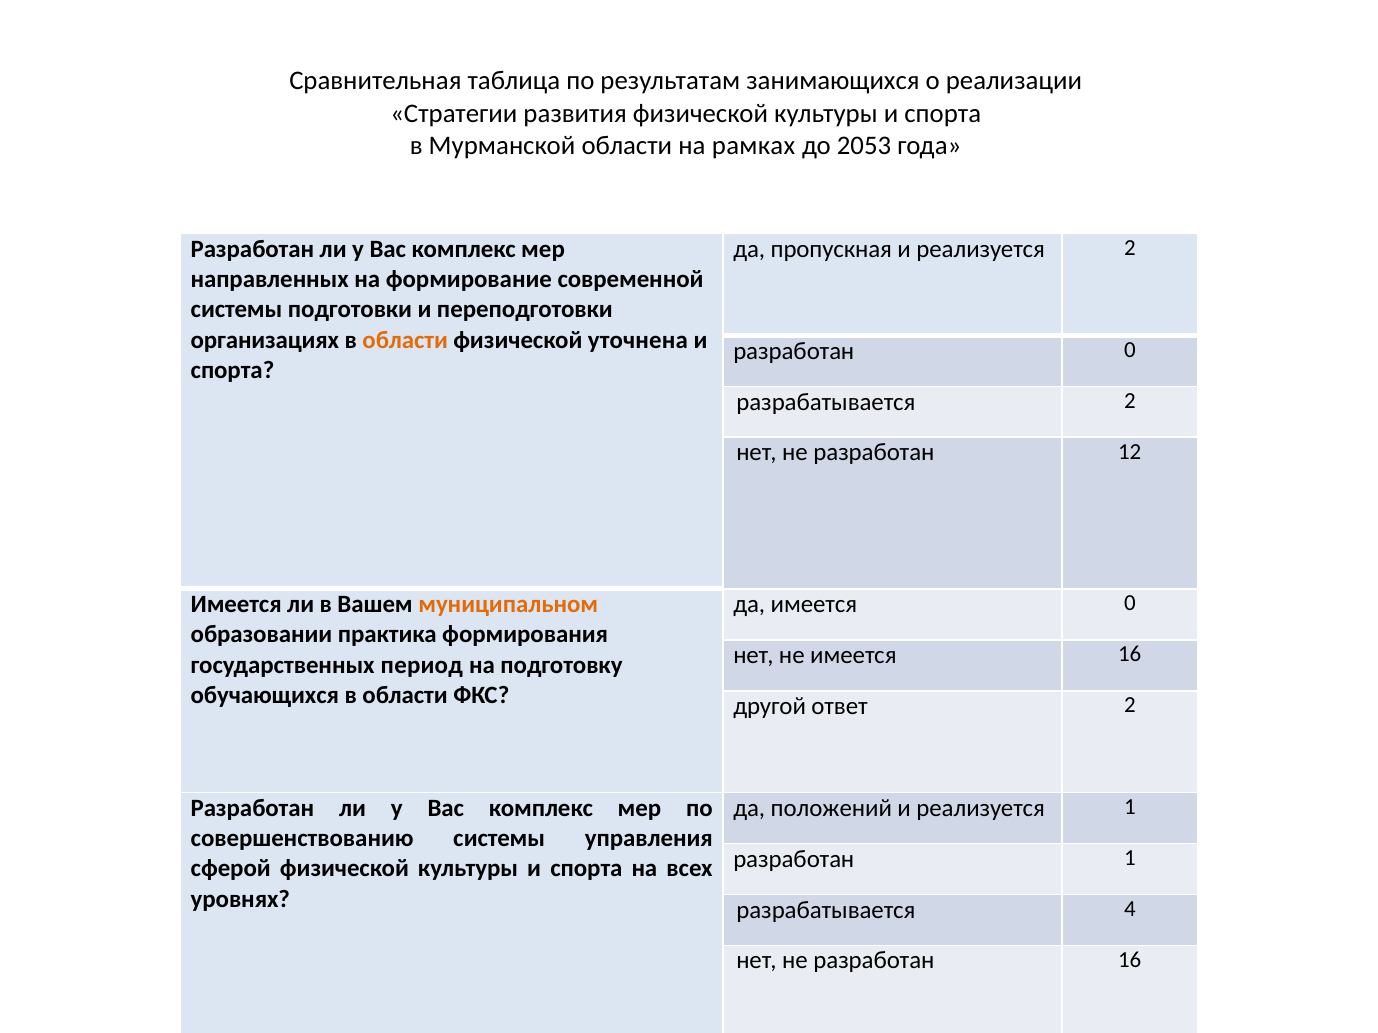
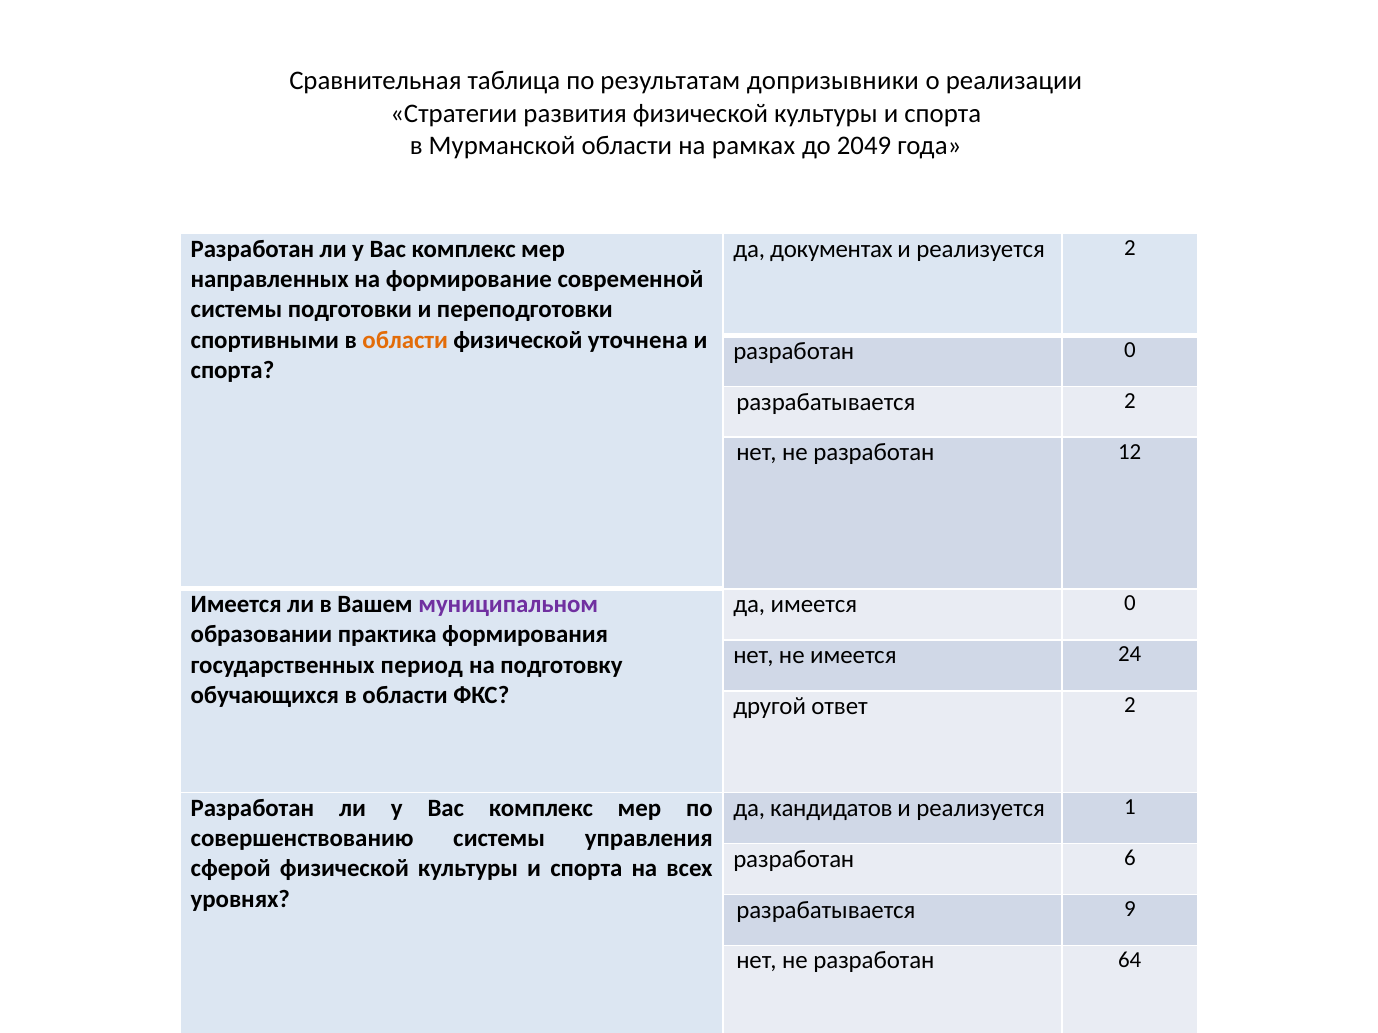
занимающихся: занимающихся -> допризывники (833, 81)
2053: 2053 -> 2049 (864, 145)
пропускная: пропускная -> документах (831, 249)
организациях: организациях -> спортивными (265, 340)
муниципальном colour: orange -> purple (508, 605)
имеется 16: 16 -> 24 (1130, 654)
положений: положений -> кандидатов (831, 808)
разработан 1: 1 -> 6 (1130, 858)
4: 4 -> 9 (1130, 909)
разработан 16: 16 -> 64 (1130, 960)
